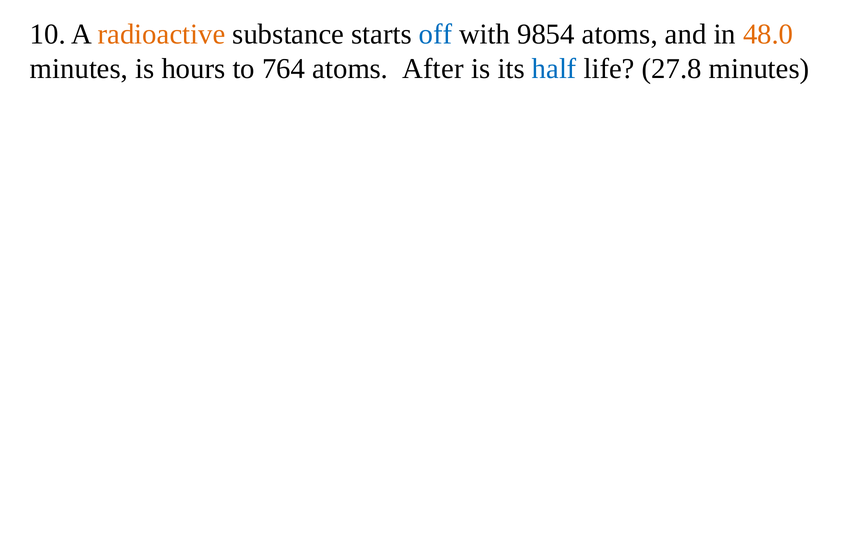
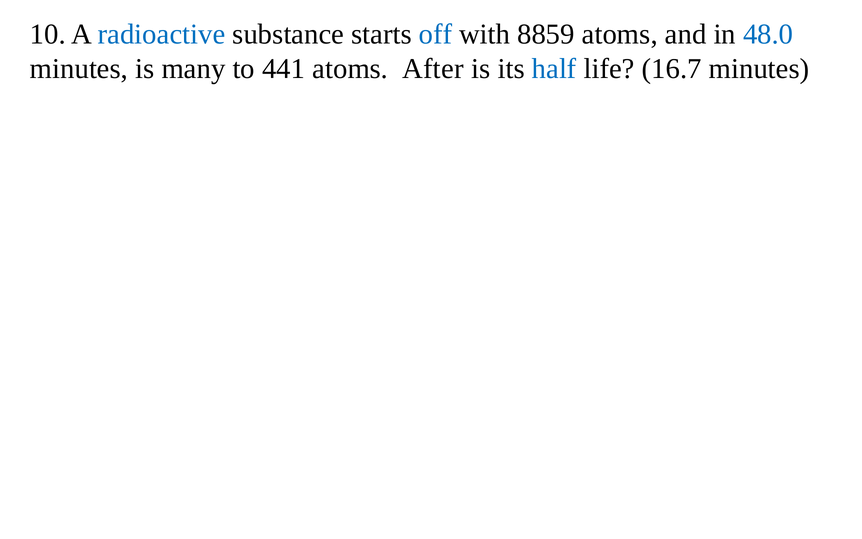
radioactive colour: orange -> blue (162, 34)
9854: 9854 -> 8859 (546, 34)
48.0 colour: orange -> blue (768, 34)
hours: hours -> many (193, 69)
764: 764 -> 441 (284, 69)
27.8: 27.8 -> 16.7 (672, 69)
